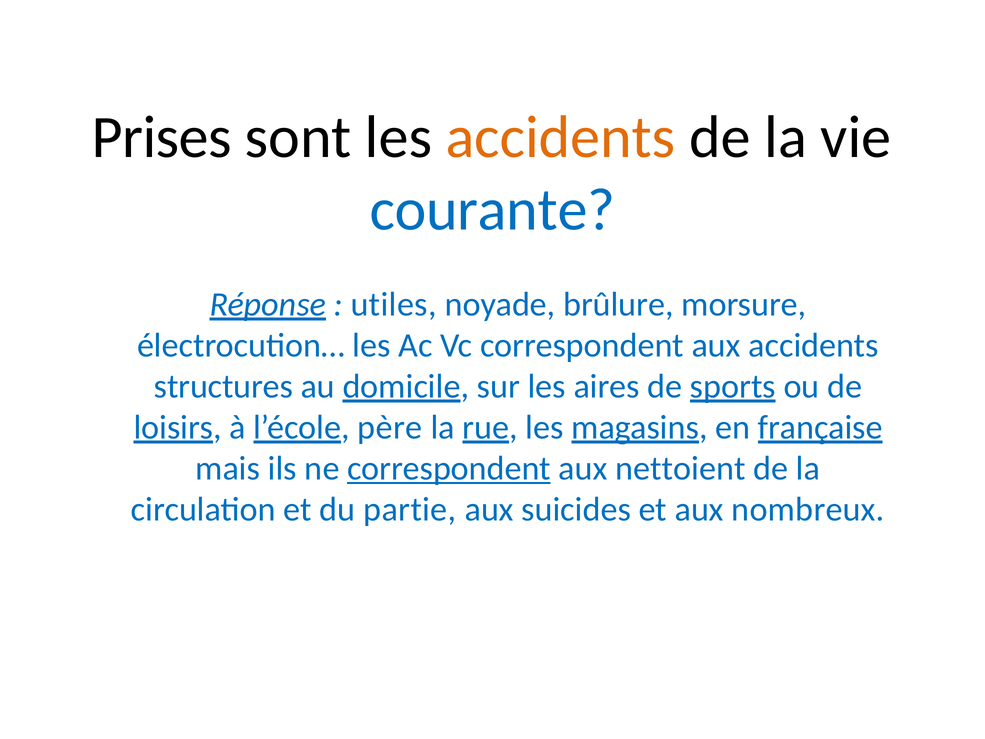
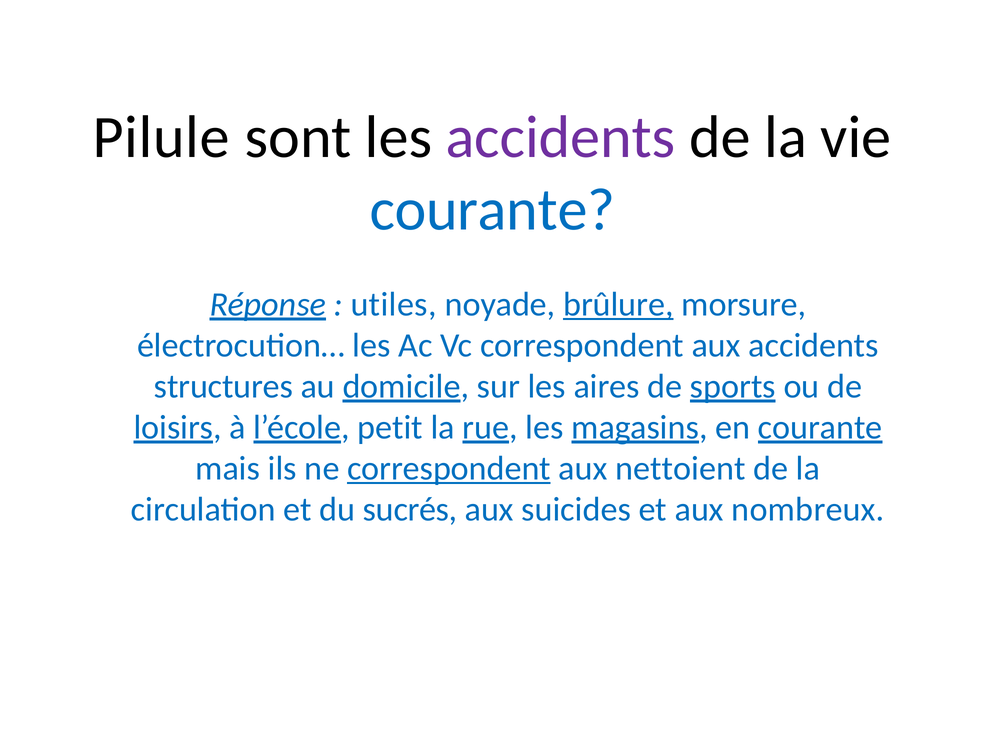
Prises: Prises -> Pilule (161, 137)
accidents colour: orange -> purple (561, 137)
brûlure underline: none -> present (618, 304)
père: père -> petit (390, 427)
en française: française -> courante (820, 427)
partie: partie -> sucrés (410, 509)
